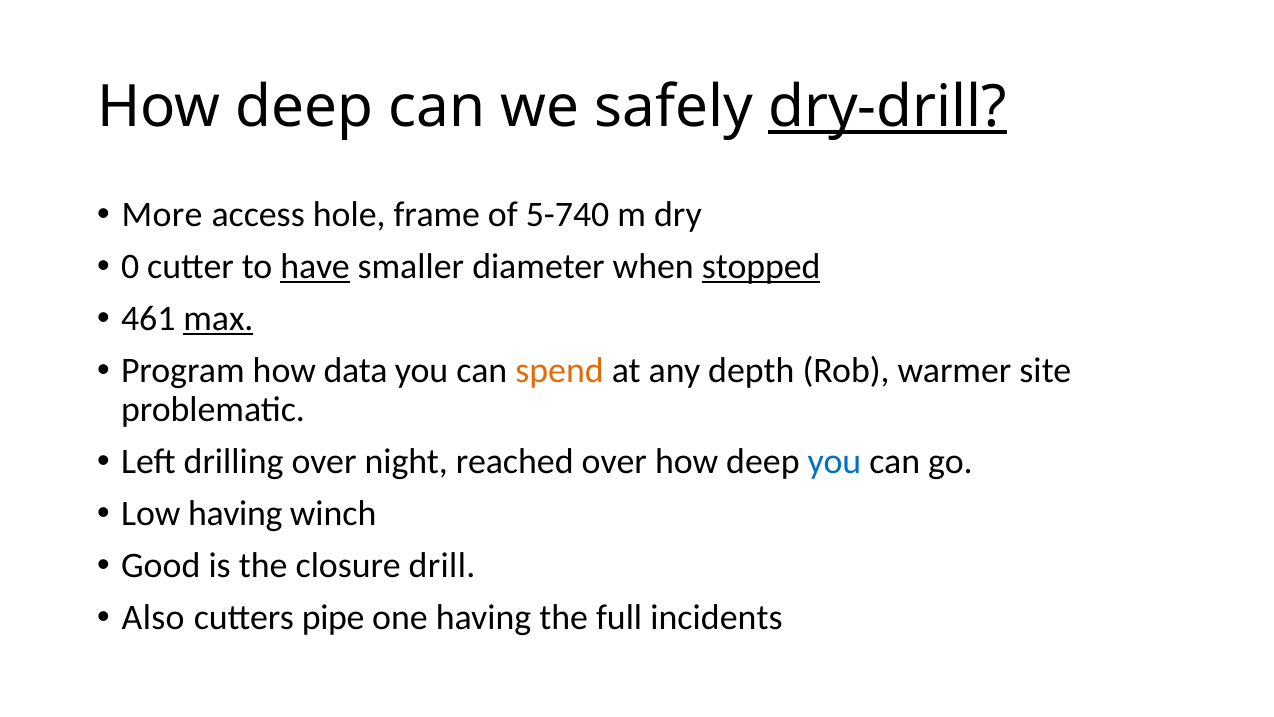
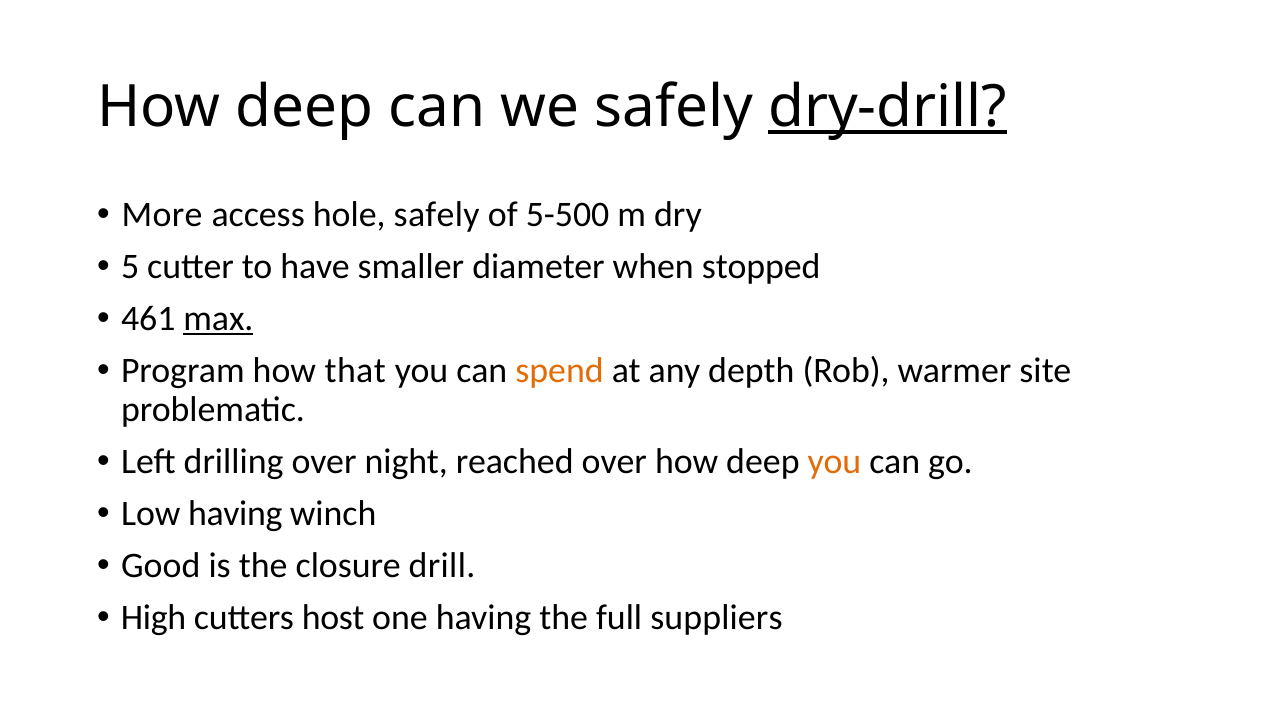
hole frame: frame -> safely (437, 215)
5-740: 5-740 -> 5-500 (568, 215)
0: 0 -> 5 (130, 267)
have underline: present -> none (315, 267)
stopped underline: present -> none (761, 267)
data: data -> that (355, 371)
you colour: blue -> orange (834, 462)
Also: Also -> High (154, 618)
pipe: pipe -> host (333, 618)
incidents: incidents -> suppliers (716, 618)
